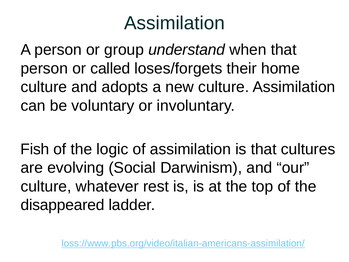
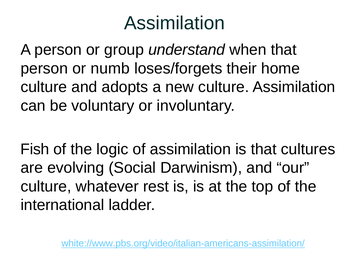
called: called -> numb (110, 68)
disappeared: disappeared -> international (62, 205)
loss://www.pbs.org/video/italian-americans-assimilation/: loss://www.pbs.org/video/italian-americans-assimilation/ -> white://www.pbs.org/video/italian-americans-assimilation/ (183, 243)
